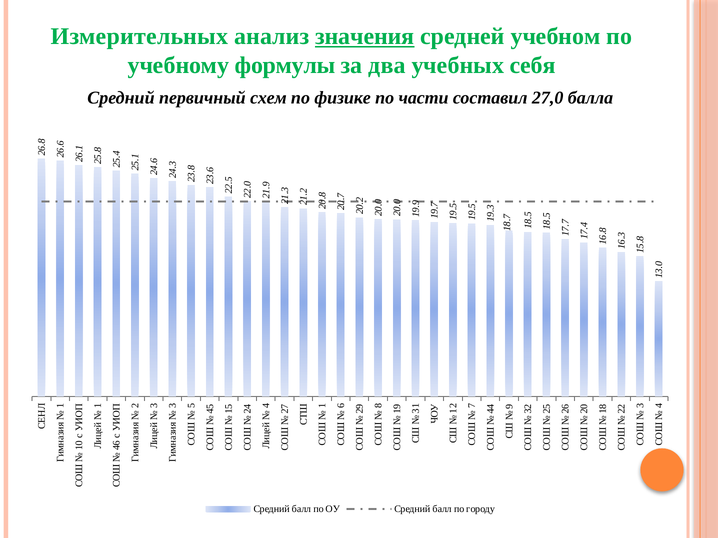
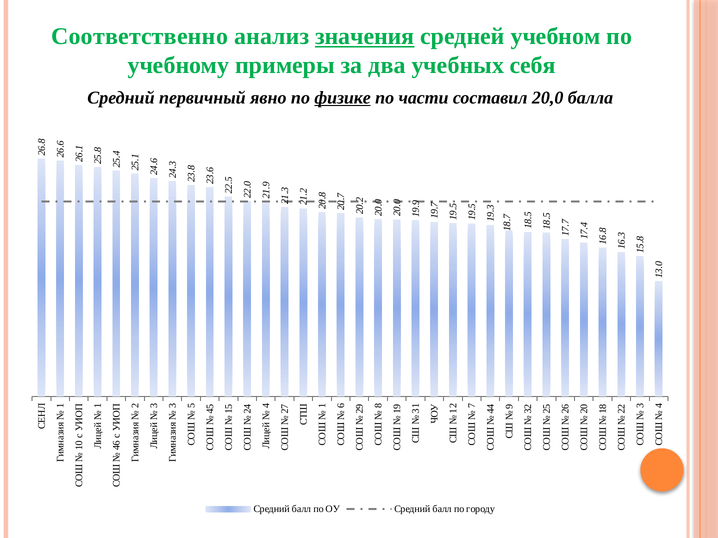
Измерительных: Измерительных -> Соответственно (140, 36)
формулы: формулы -> примеры (285, 65)
схем: схем -> явно (268, 98)
физике underline: none -> present (343, 98)
27,0: 27,0 -> 20,0 (548, 98)
